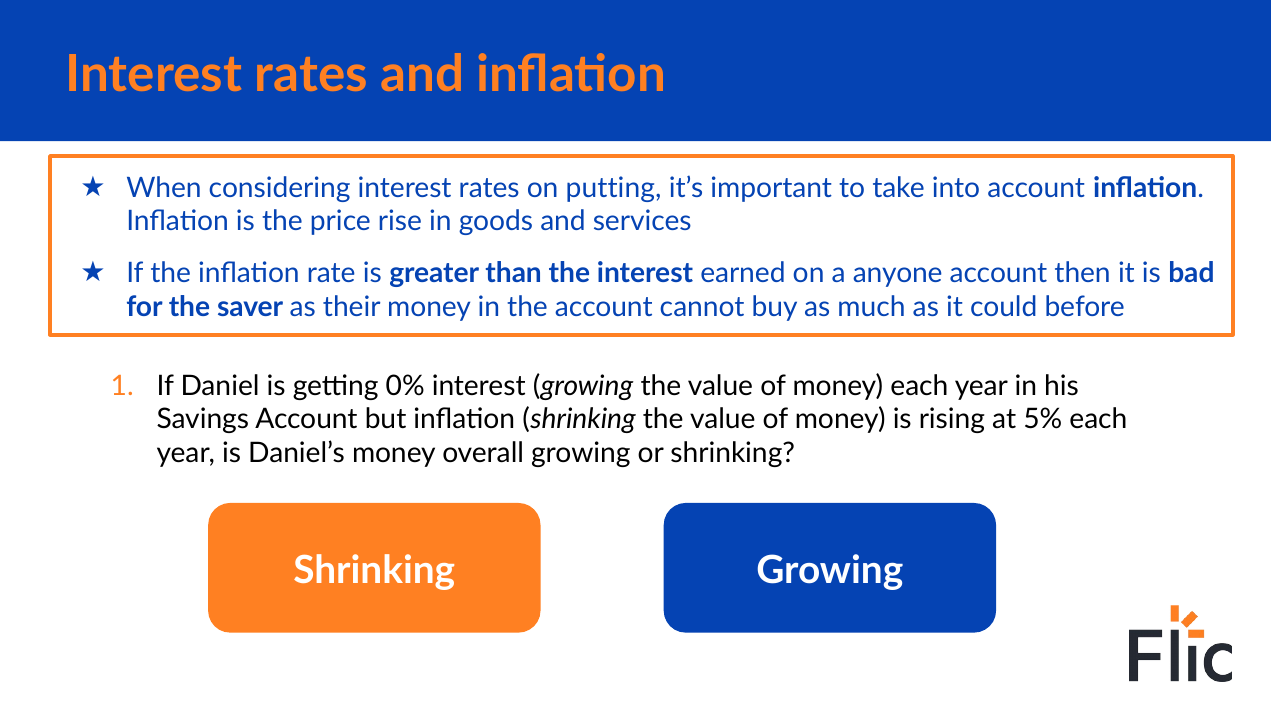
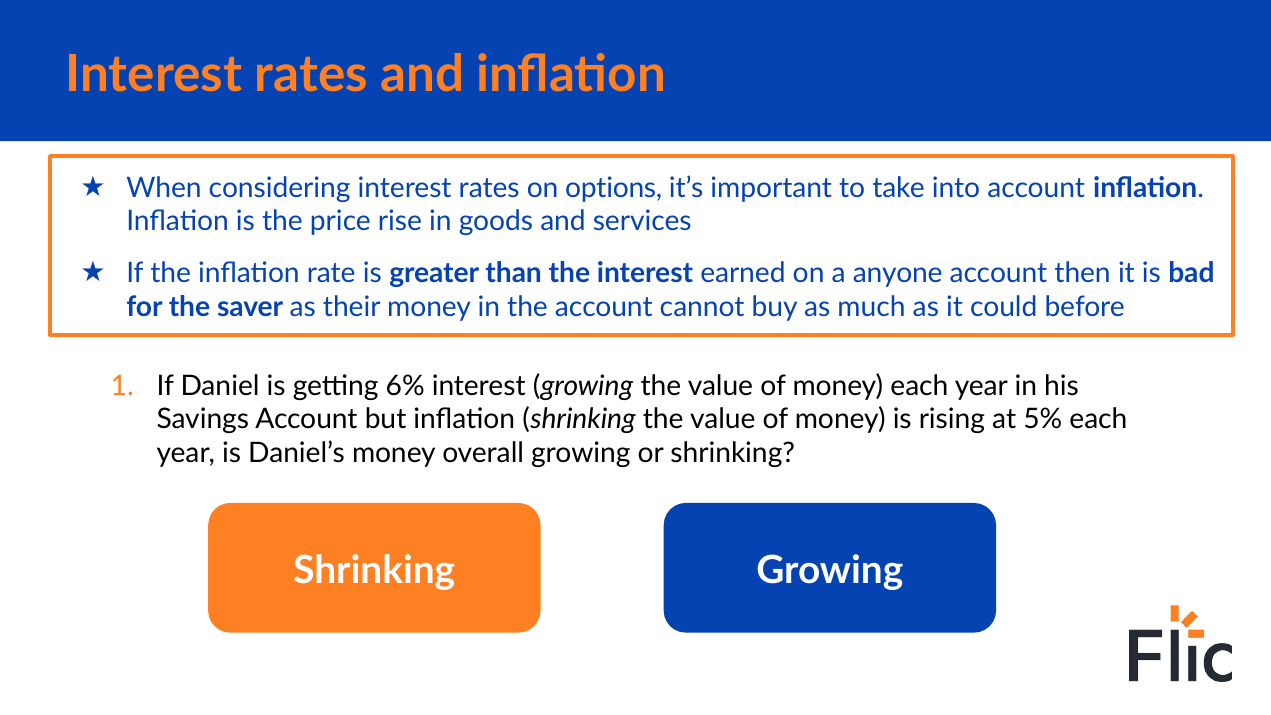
putting: putting -> options (614, 188)
0%: 0% -> 6% (405, 386)
